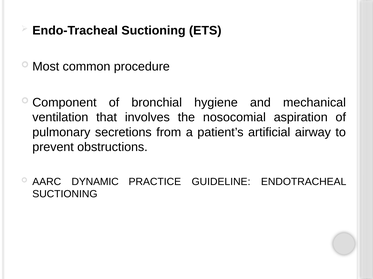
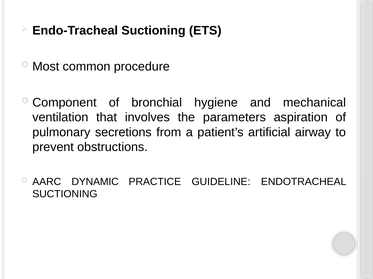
nosocomial: nosocomial -> parameters (234, 118)
